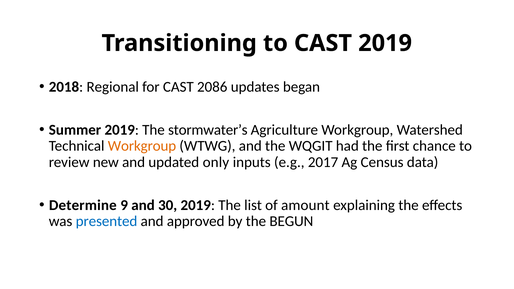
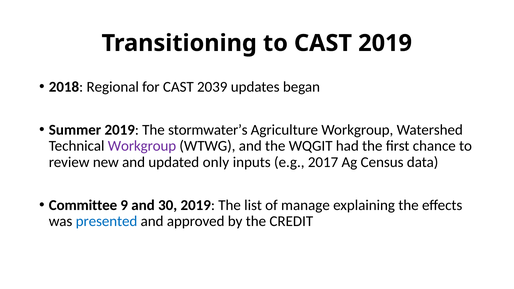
2086: 2086 -> 2039 (212, 87)
Workgroup colour: orange -> purple (142, 146)
Determine: Determine -> Committee (83, 205)
amount: amount -> manage (305, 205)
BEGUN: BEGUN -> CREDIT (291, 221)
